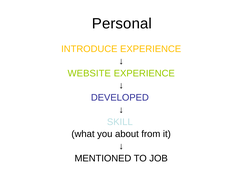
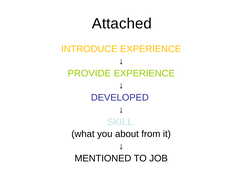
Personal: Personal -> Attached (122, 24)
WEBSITE: WEBSITE -> PROVIDE (89, 73)
